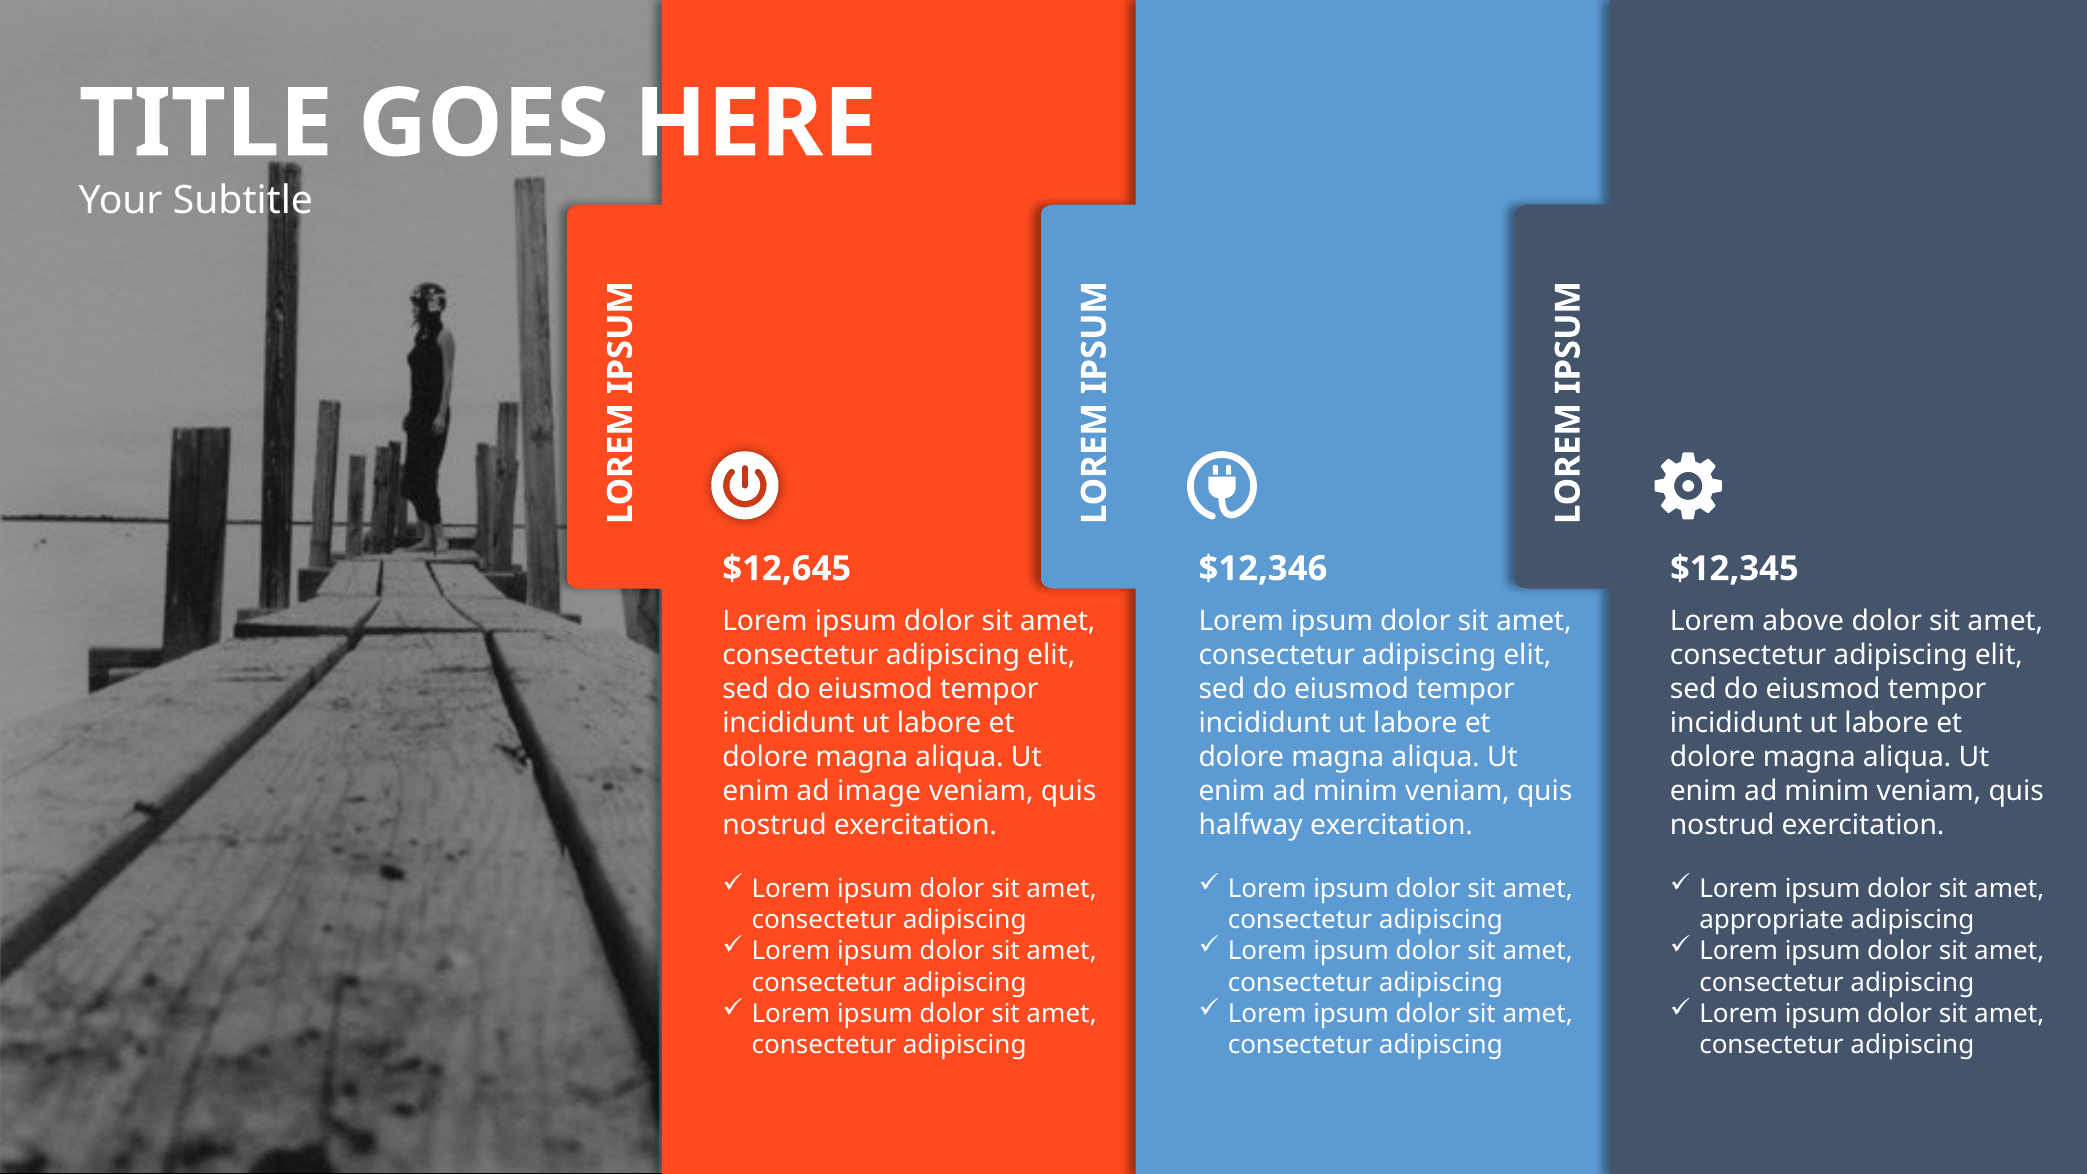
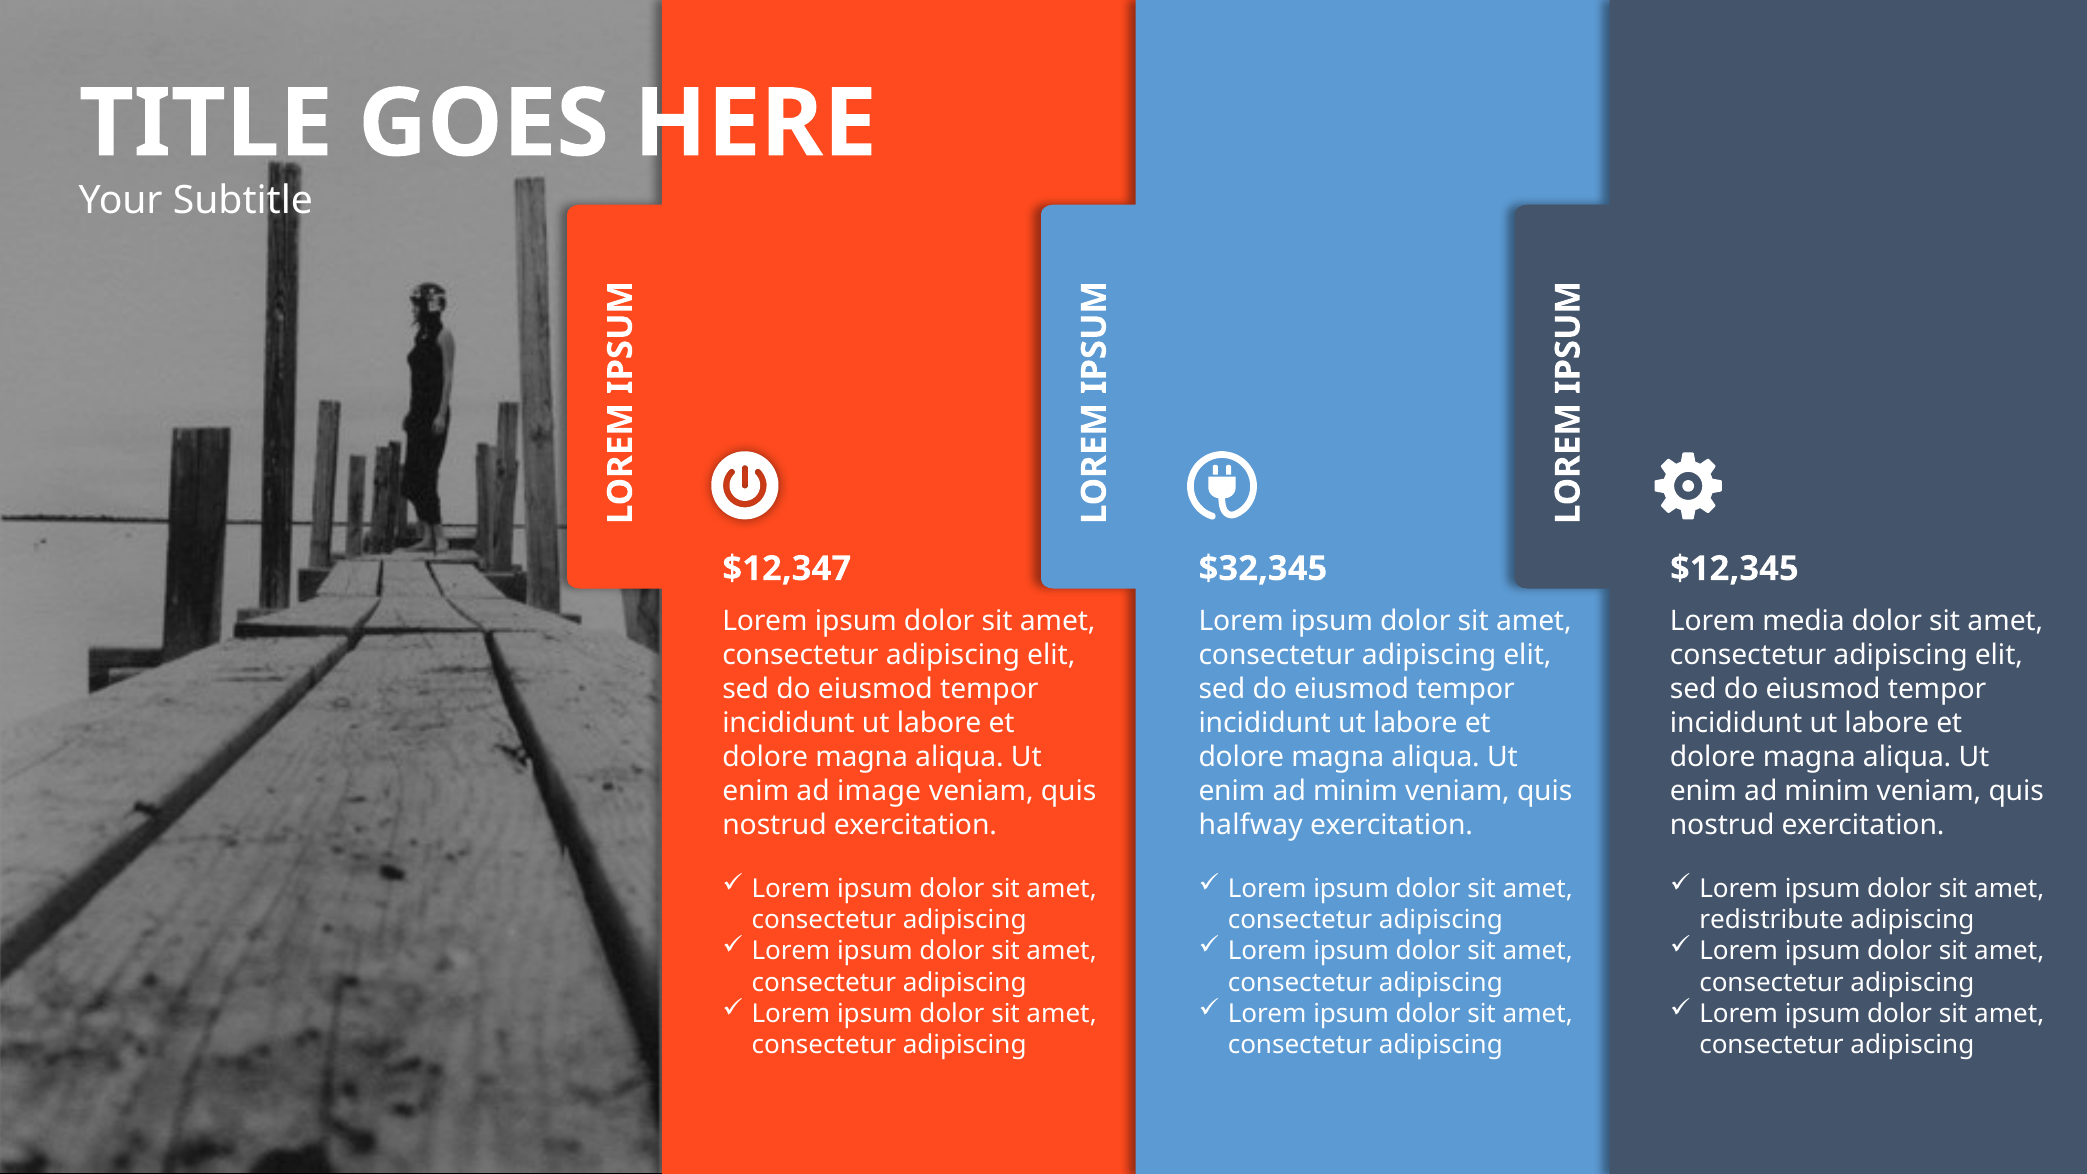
$12,645: $12,645 -> $12,347 (787, 569)
$12,346: $12,346 -> $32,345 (1263, 569)
above: above -> media (1804, 621)
appropriate: appropriate -> redistribute (1772, 920)
